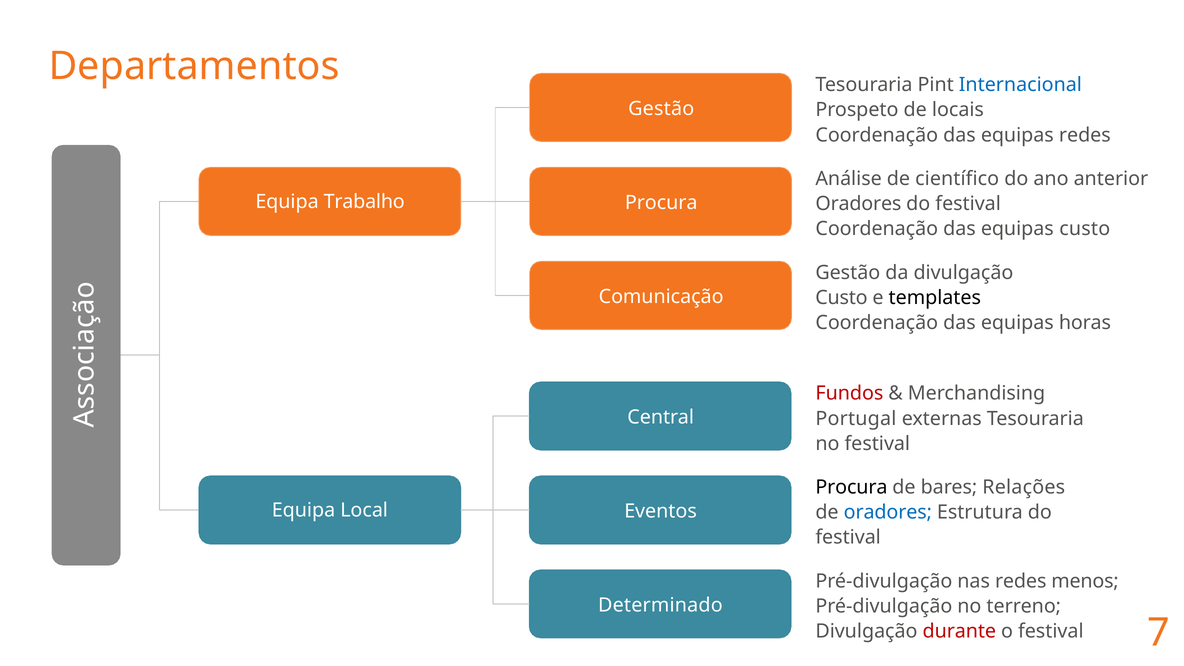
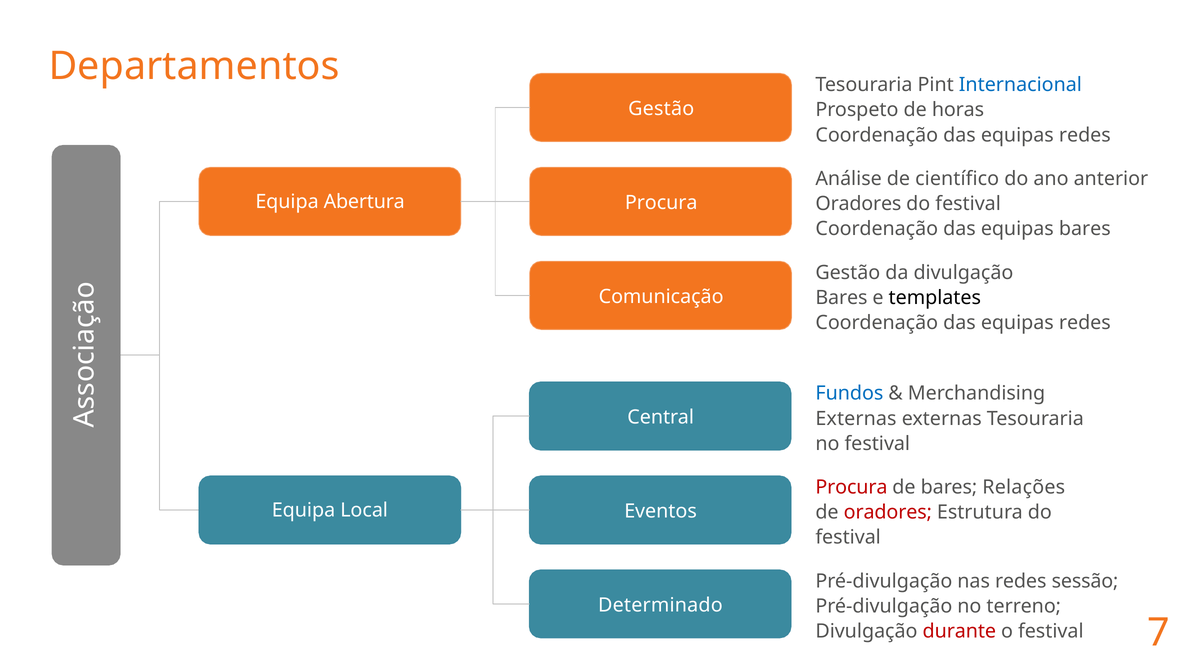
locais: locais -> horas (958, 110)
Trabalho: Trabalho -> Abertura (364, 202)
equipas custo: custo -> bares (1085, 229)
Custo: Custo -> Bares (841, 298)
horas: horas -> redes (1085, 323)
Fundos colour: red -> blue (849, 393)
Portugal: Portugal -> Externas (856, 419)
Procura colour: black -> red (851, 487)
oradores colour: blue -> red (888, 512)
menos: menos -> sessão (1085, 581)
